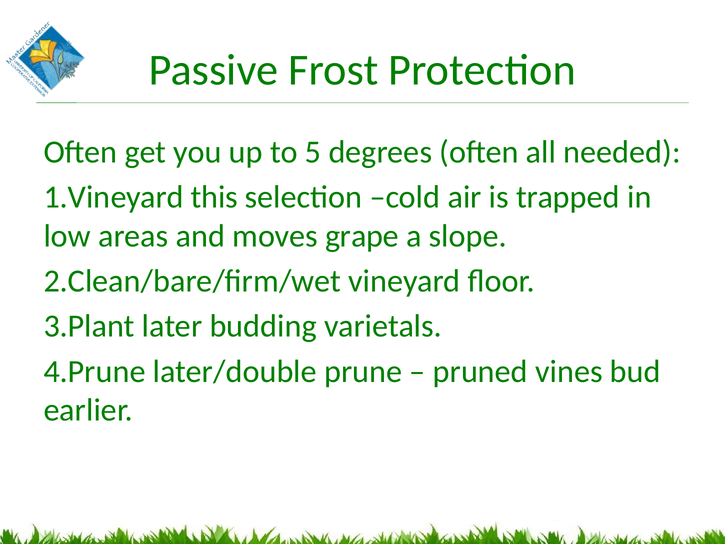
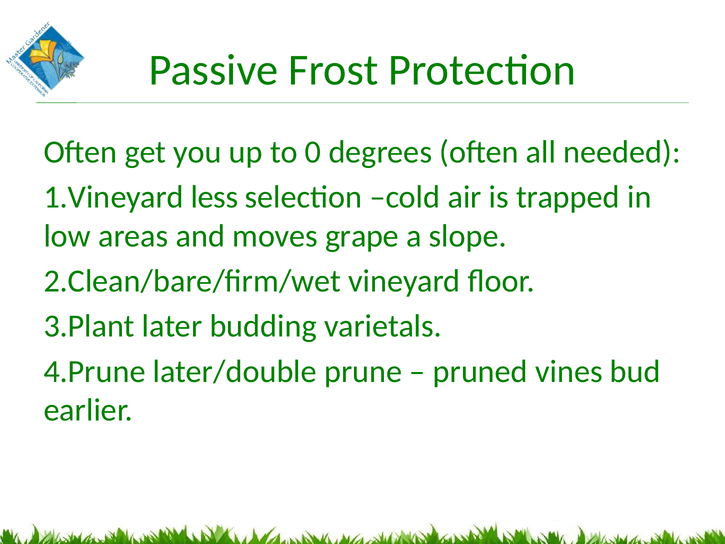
5: 5 -> 0 (313, 152)
this: this -> less (214, 197)
